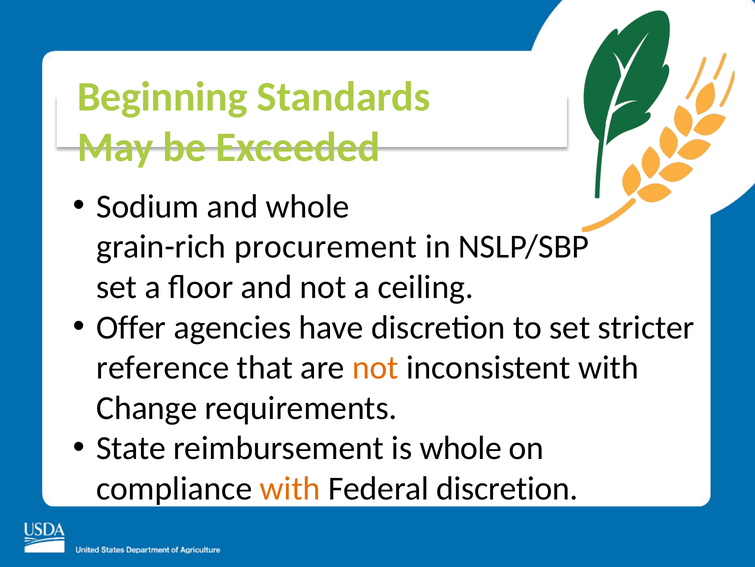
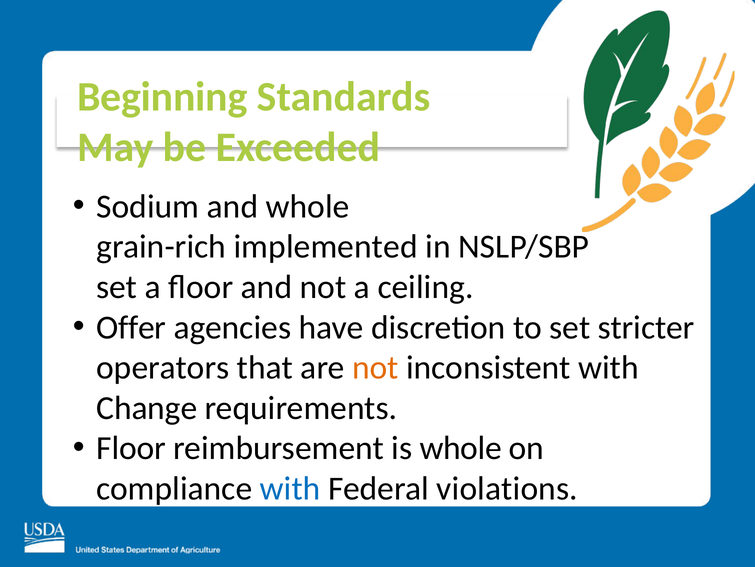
procurement: procurement -> implemented (326, 246)
reference: reference -> operators (163, 367)
State: State -> Floor (131, 448)
with colour: orange -> blue (290, 488)
Federal discretion: discretion -> violations (507, 488)
